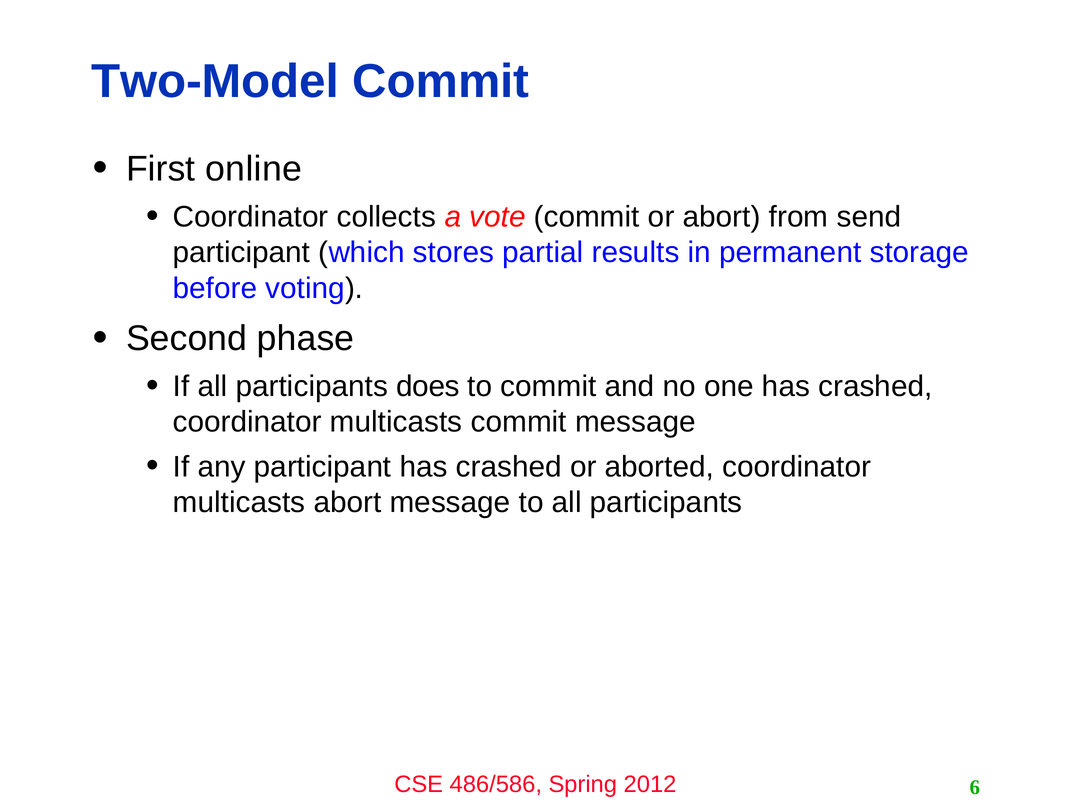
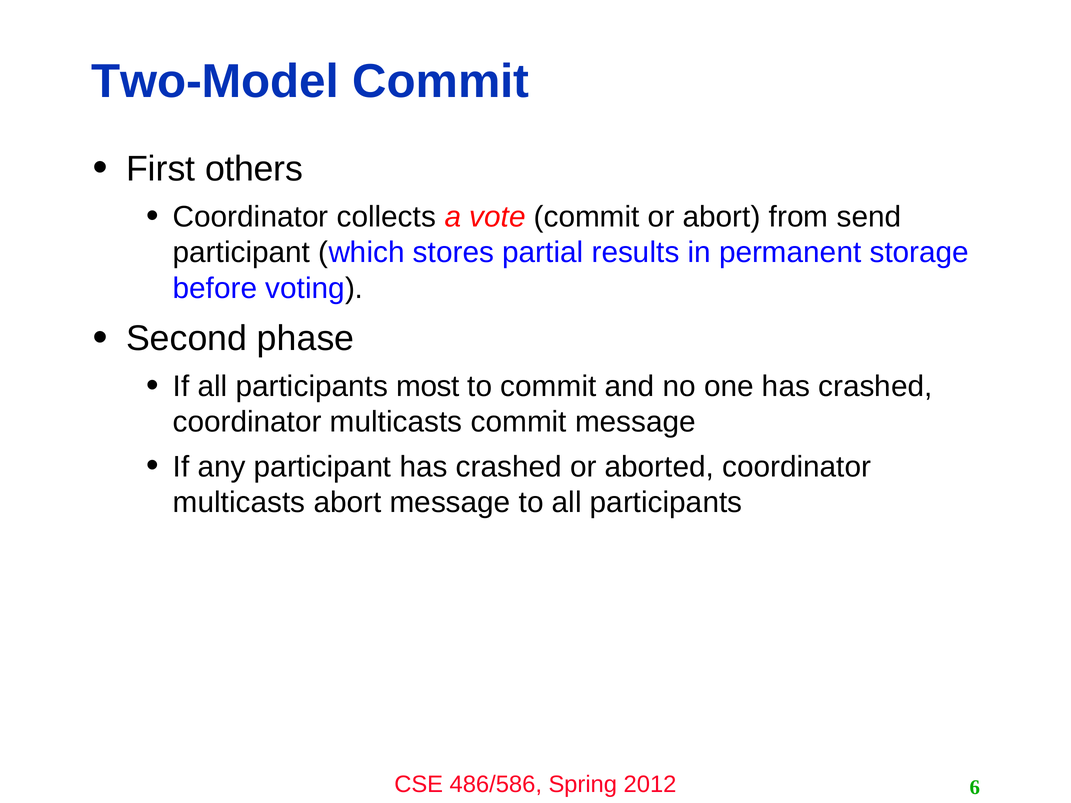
online: online -> others (254, 169)
does: does -> most (428, 387)
